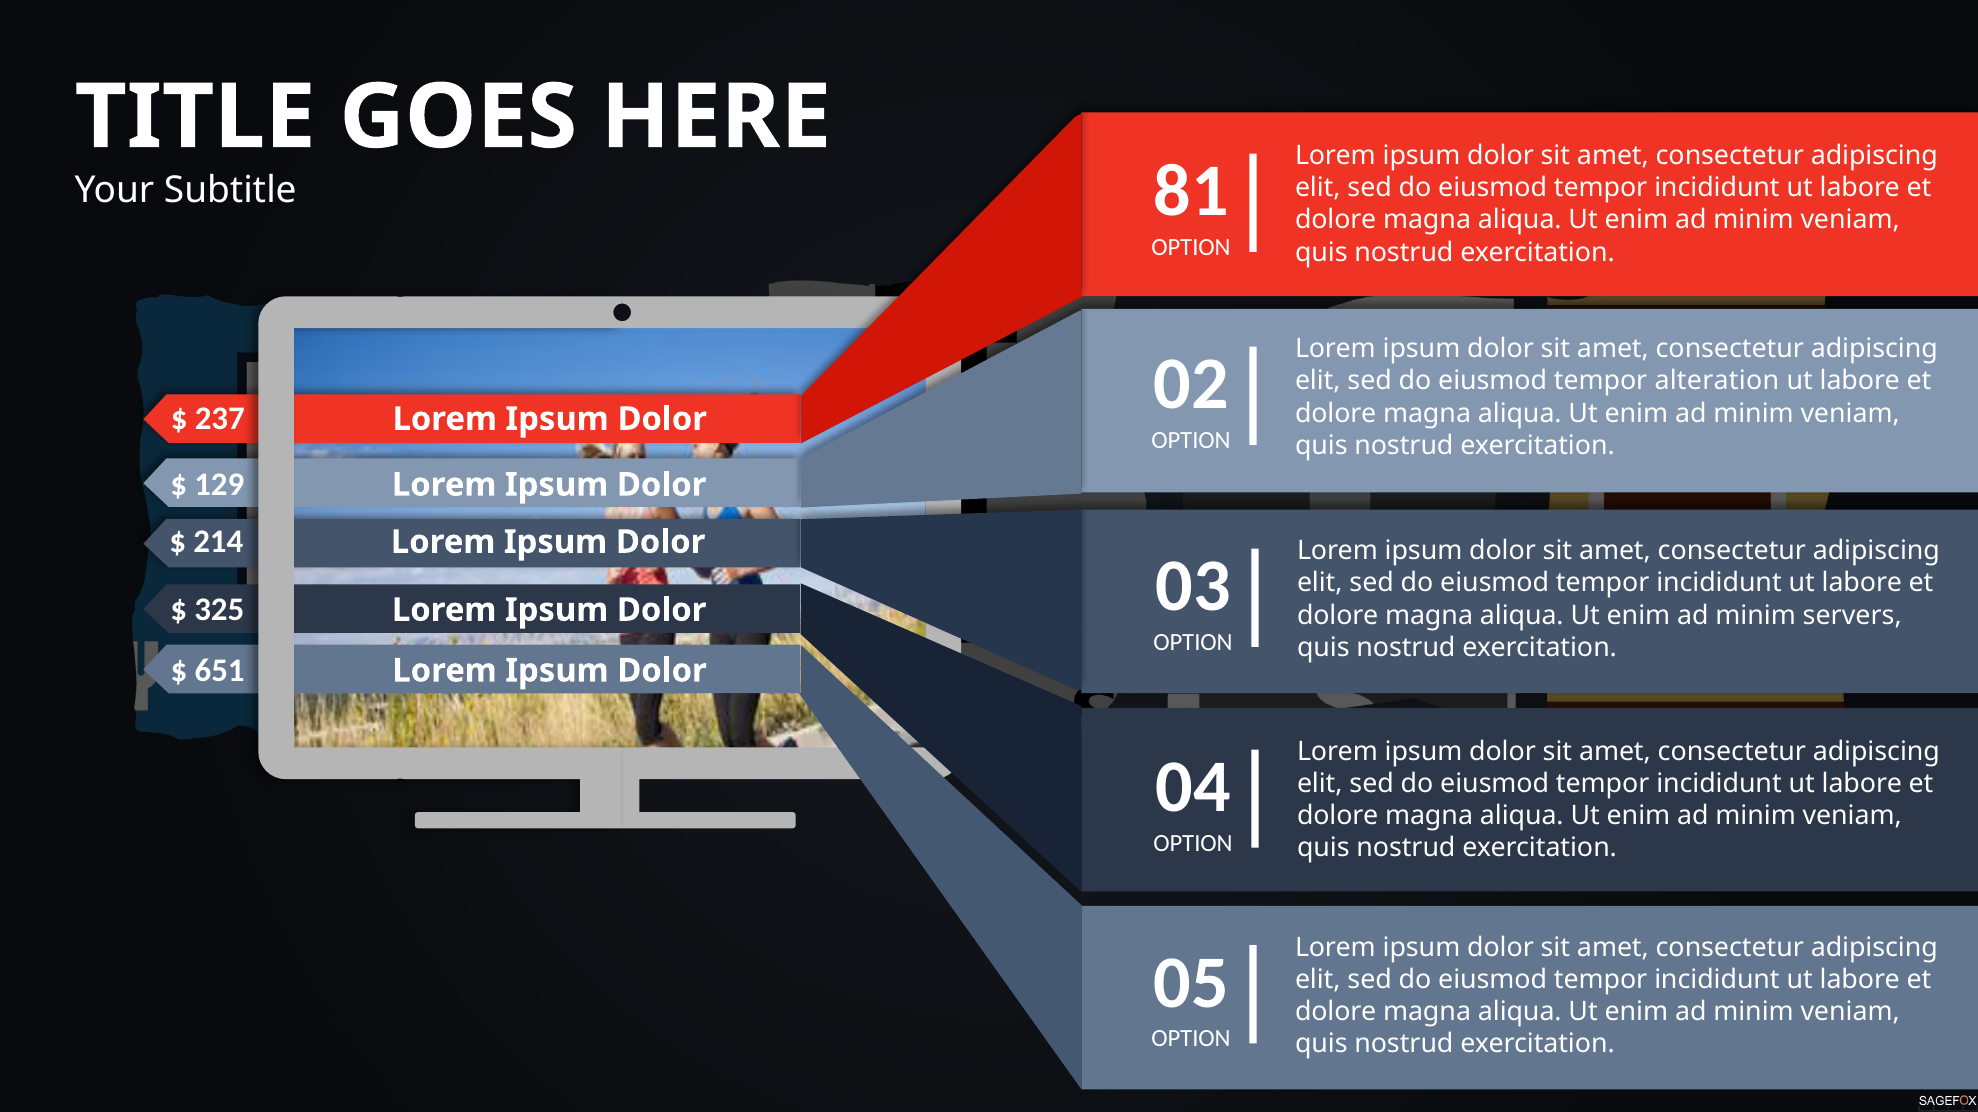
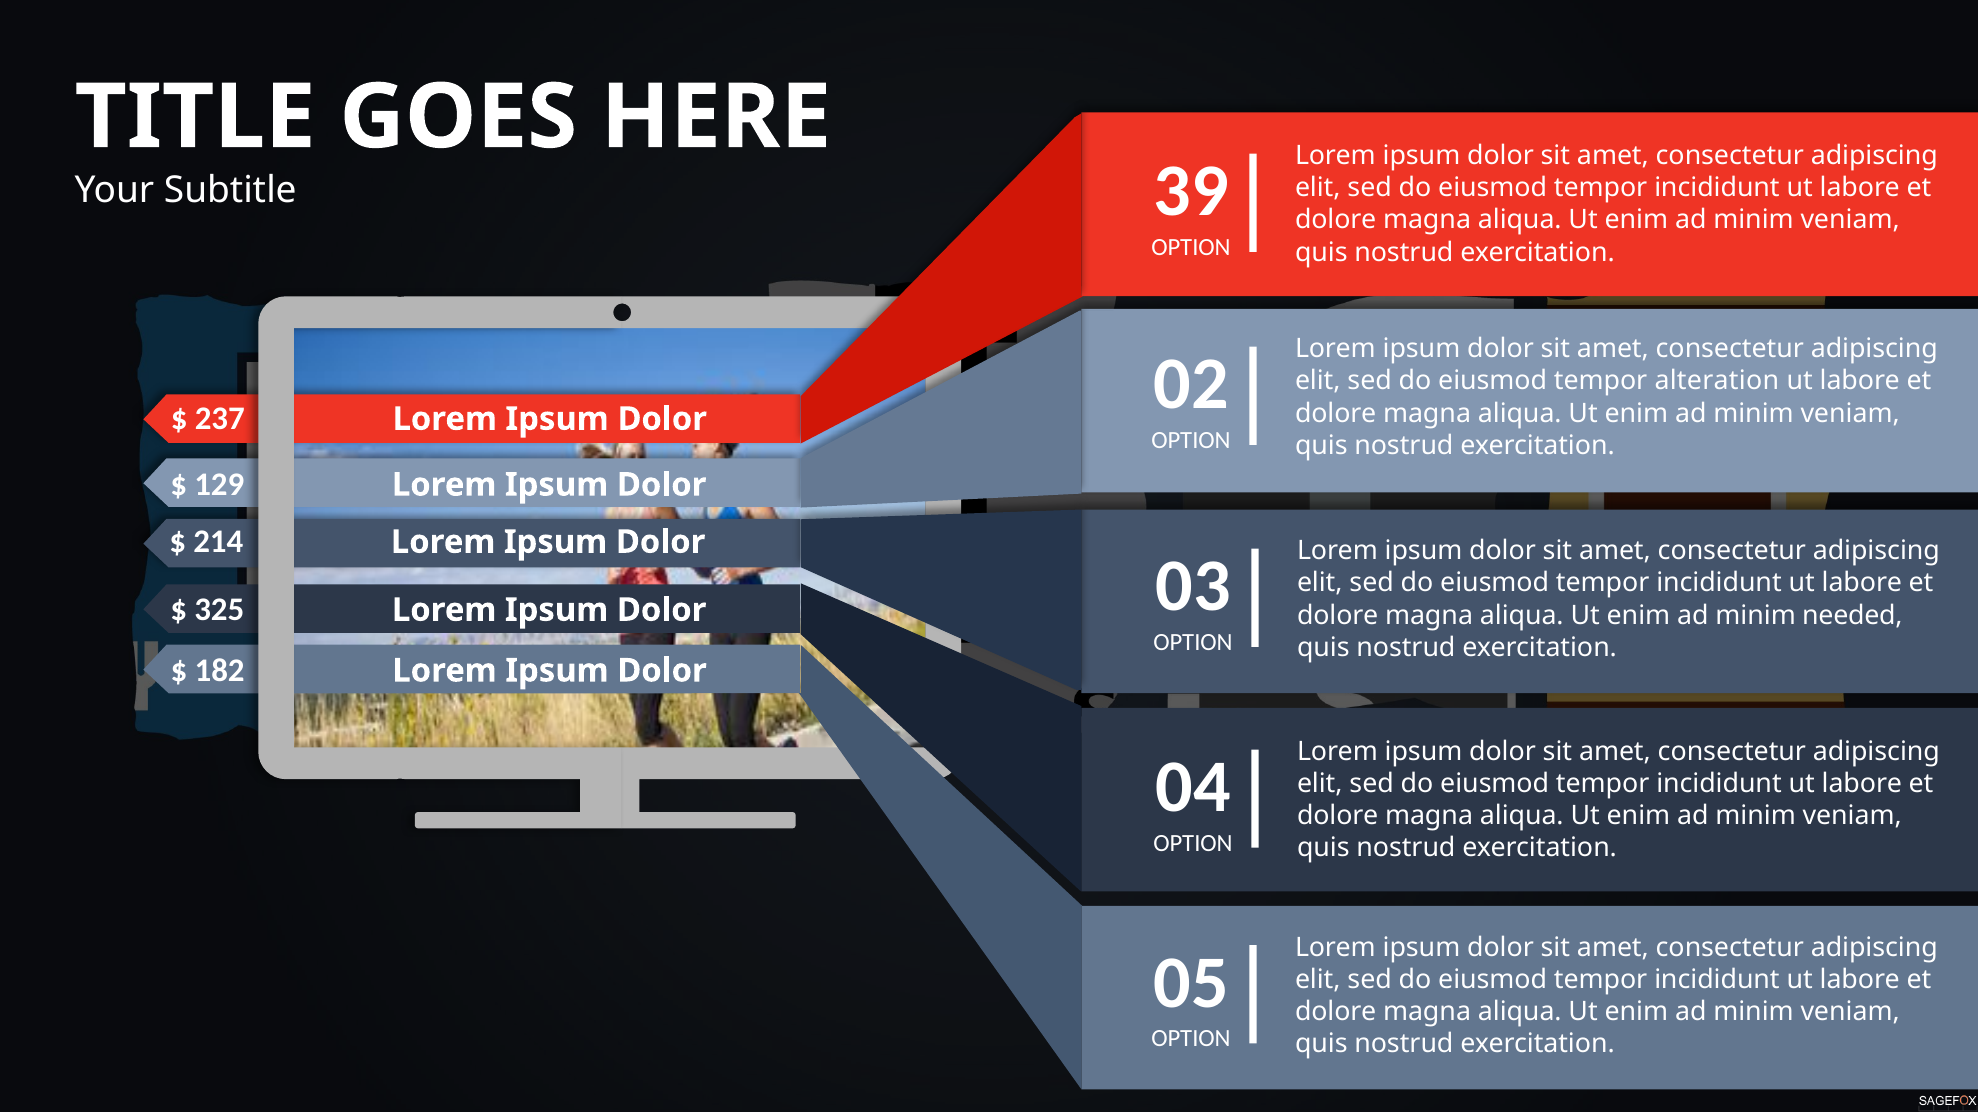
81: 81 -> 39 (1191, 191)
servers: servers -> needed (1852, 616)
651: 651 -> 182 (220, 671)
